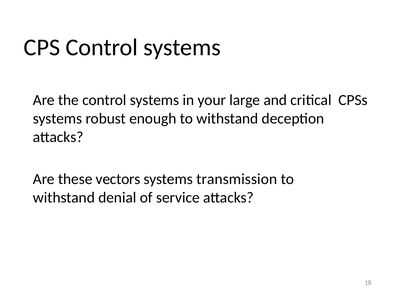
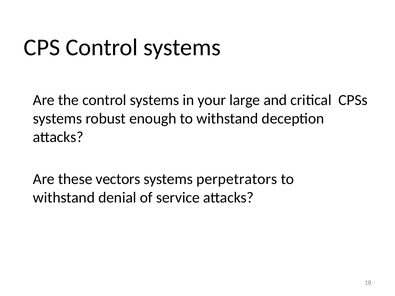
transmission: transmission -> perpetrators (237, 179)
